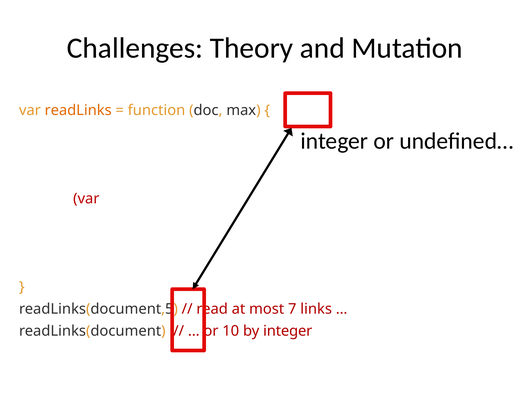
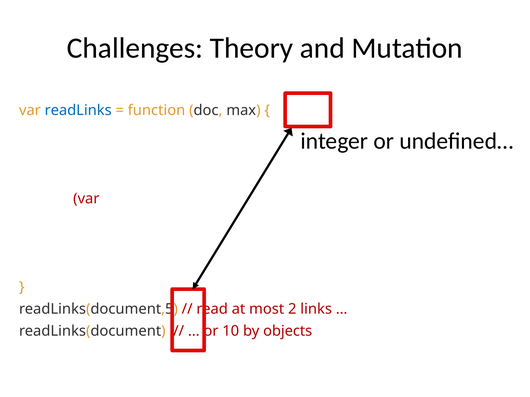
readLinks colour: orange -> blue (78, 110)
7: 7 -> 2 (292, 309)
by integer: integer -> objects (288, 331)
